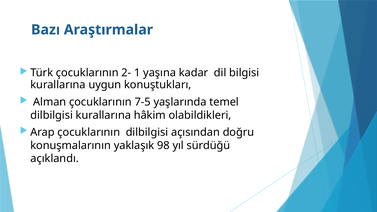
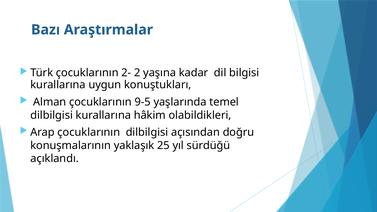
1: 1 -> 2 (137, 73)
7-5: 7-5 -> 9-5 (143, 102)
98: 98 -> 25 (163, 145)
